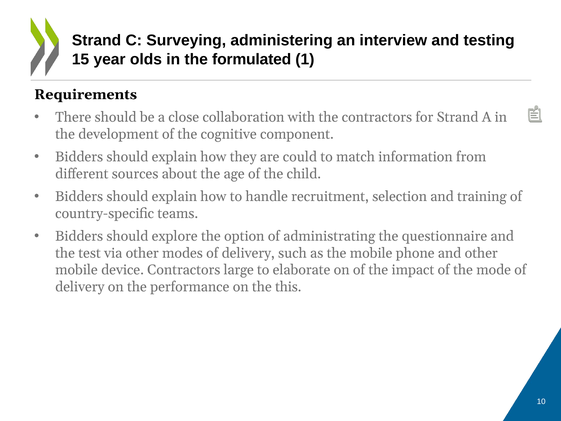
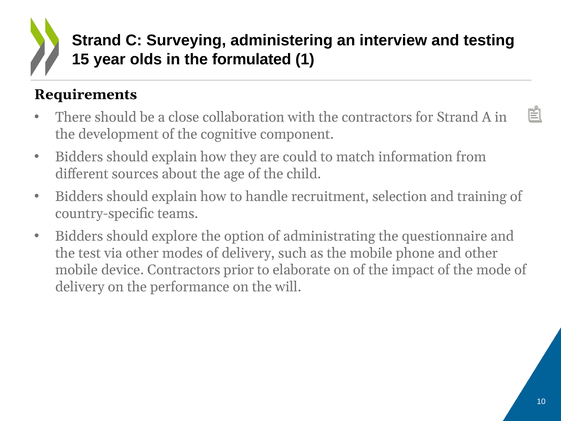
large: large -> prior (239, 270)
this: this -> will (288, 287)
